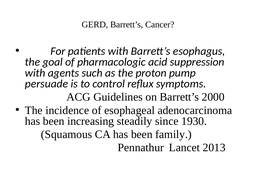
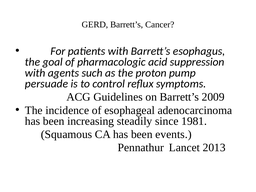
2000: 2000 -> 2009 (213, 97)
1930: 1930 -> 1981 (194, 121)
family: family -> events (173, 134)
